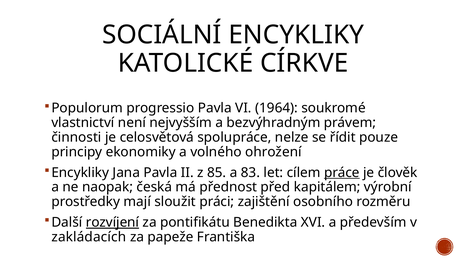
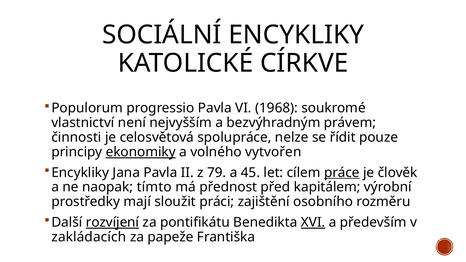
1964: 1964 -> 1968 (277, 108)
ekonomiky underline: none -> present (141, 152)
ohrožení: ohrožení -> vytvořen (273, 152)
85: 85 -> 79 (217, 173)
83: 83 -> 45 (250, 173)
česká: česká -> tímto (154, 187)
XVI underline: none -> present (313, 222)
